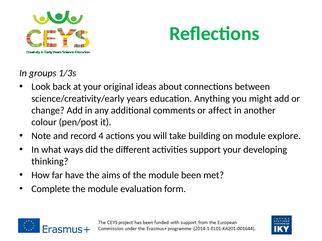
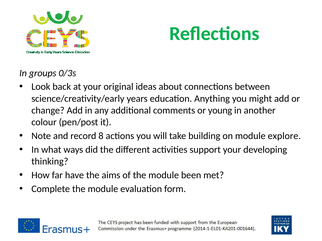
1/3s: 1/3s -> 0/3s (67, 73)
affect: affect -> young (220, 111)
4: 4 -> 8 (101, 136)
